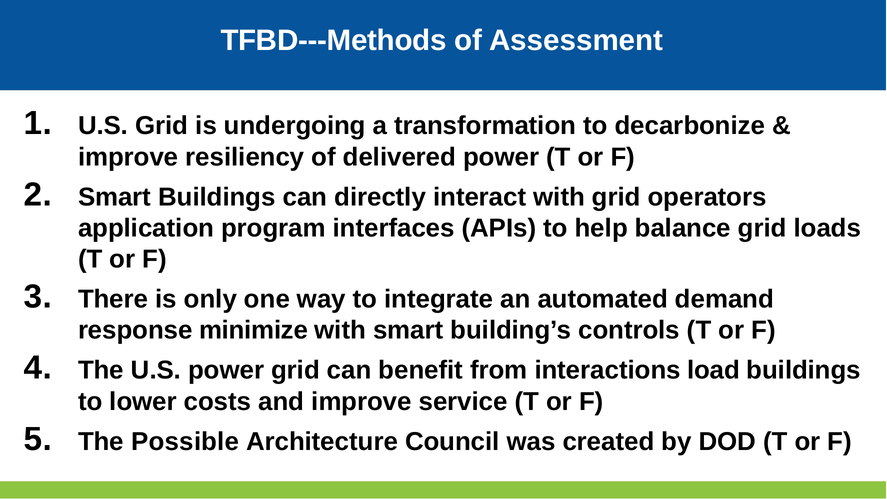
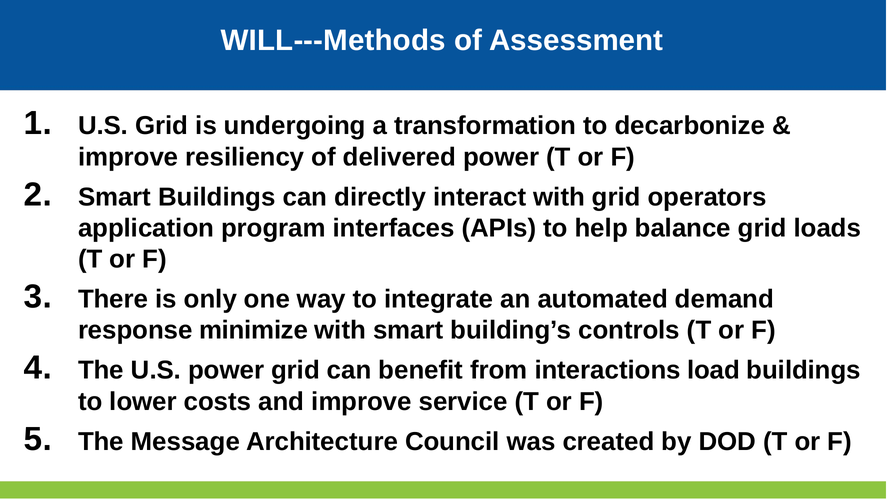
TFBD---Methods: TFBD---Methods -> WILL---Methods (333, 40)
Possible: Possible -> Message (185, 441)
